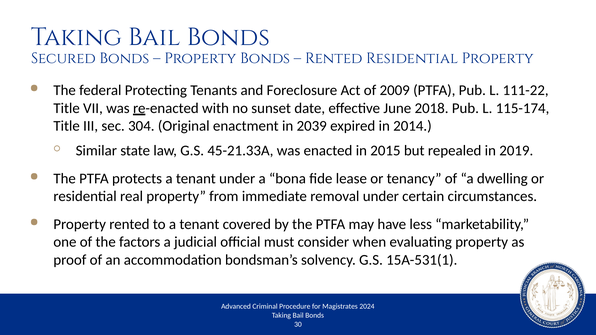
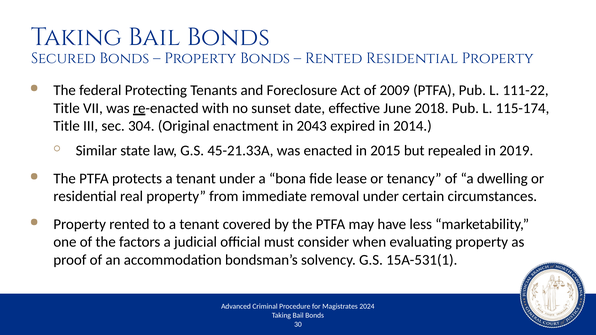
2039: 2039 -> 2043 (312, 126)
